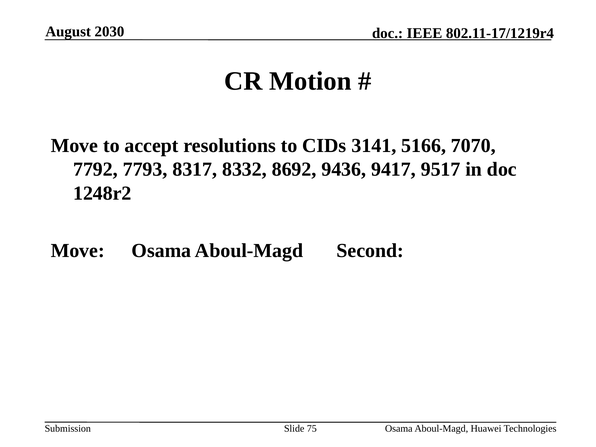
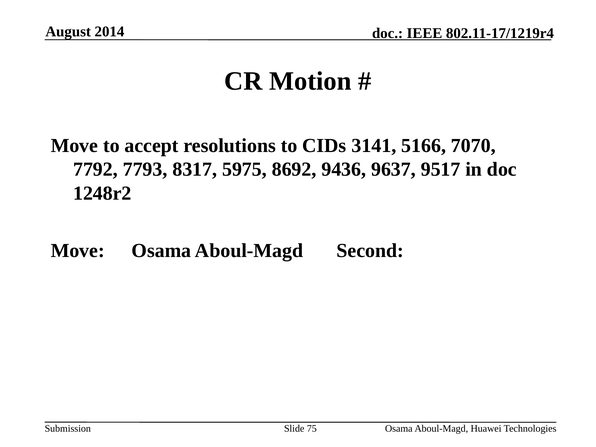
2030: 2030 -> 2014 (109, 32)
8332: 8332 -> 5975 (244, 169)
9417: 9417 -> 9637 (393, 169)
